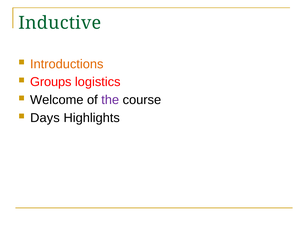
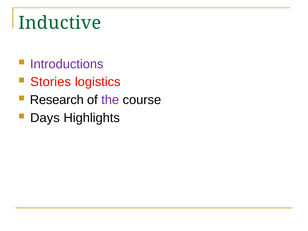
Introductions colour: orange -> purple (67, 64)
Groups: Groups -> Stories (51, 82)
Welcome: Welcome -> Research (57, 100)
